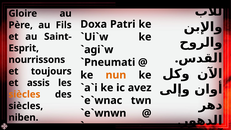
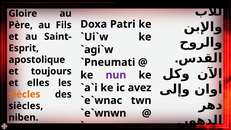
nourrissons: nourrissons -> apostolique (37, 60)
nun colour: orange -> purple (116, 75)
assis: assis -> elles (38, 83)
